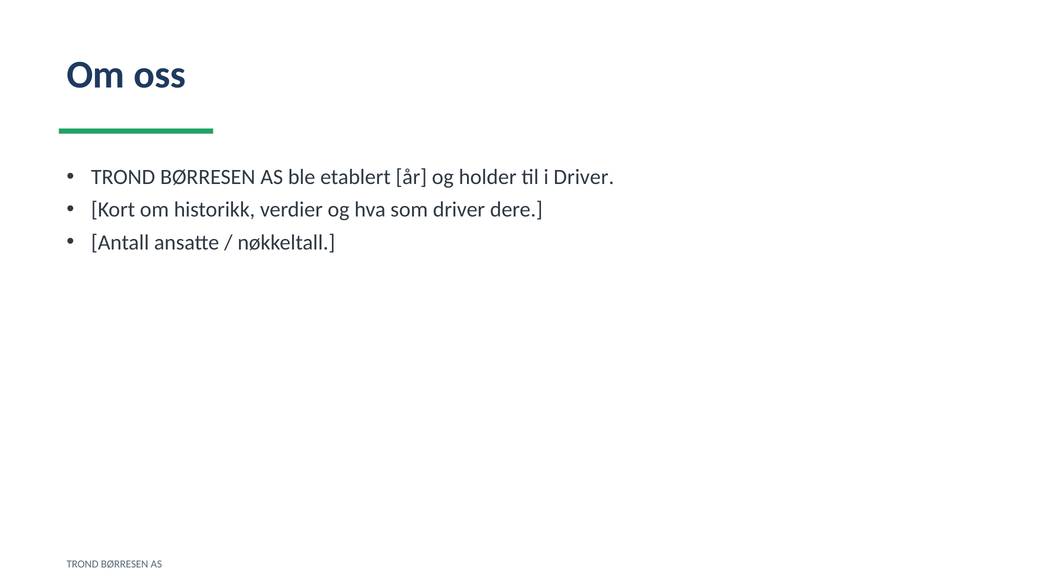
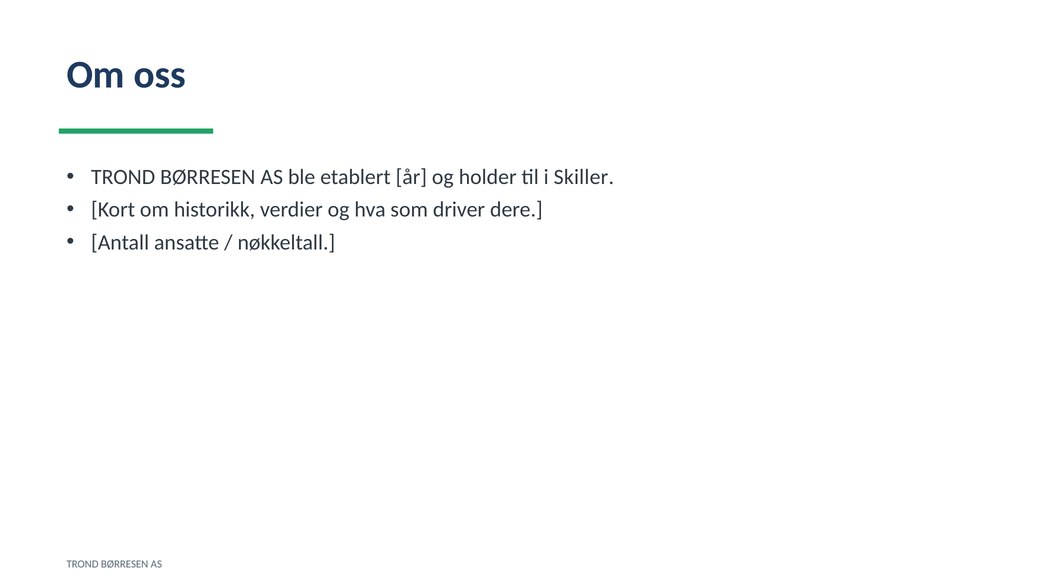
i Driver: Driver -> Skiller (584, 177)
